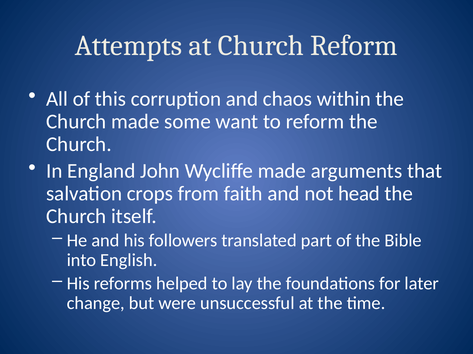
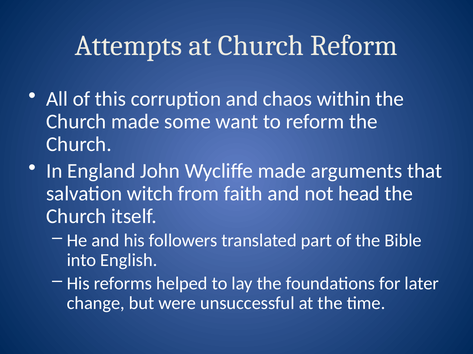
crops: crops -> witch (150, 194)
